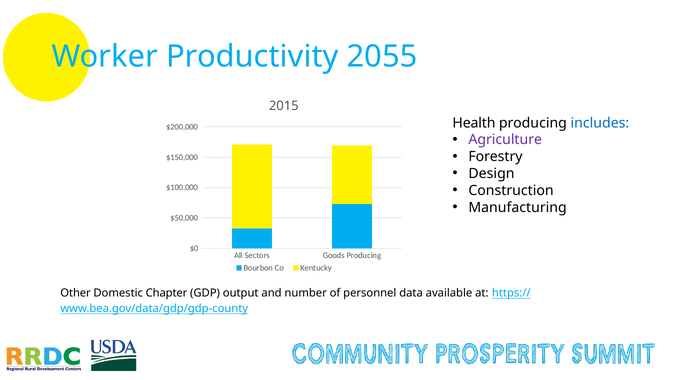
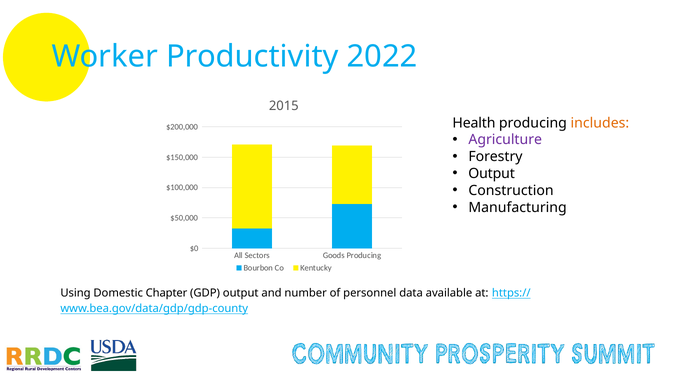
2055: 2055 -> 2022 (382, 57)
includes colour: blue -> orange (600, 123)
Design: Design -> Output (492, 174)
Other: Other -> Using (76, 293)
